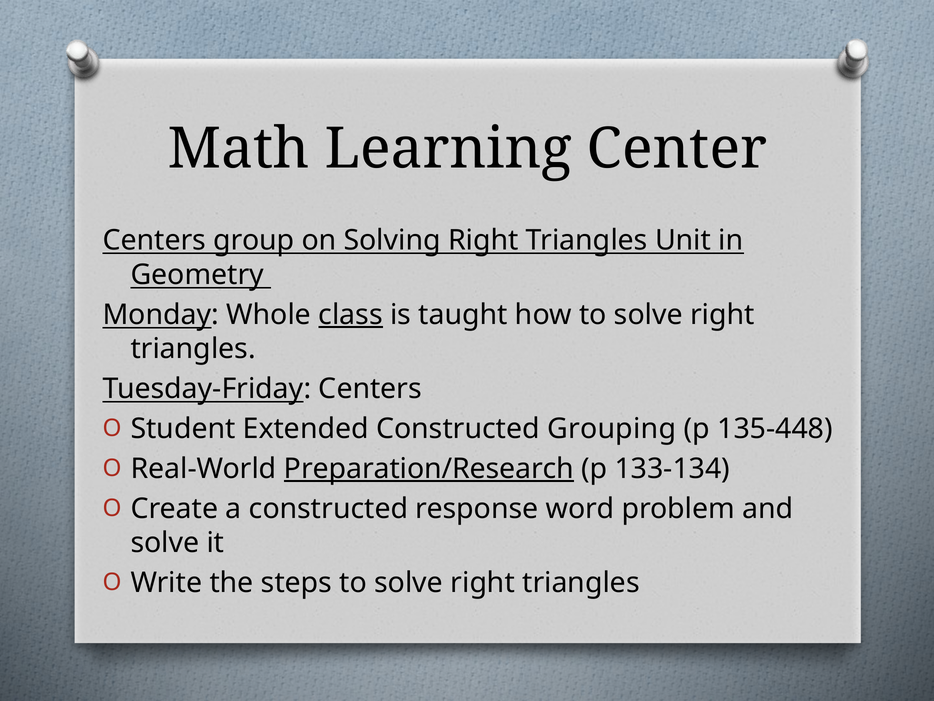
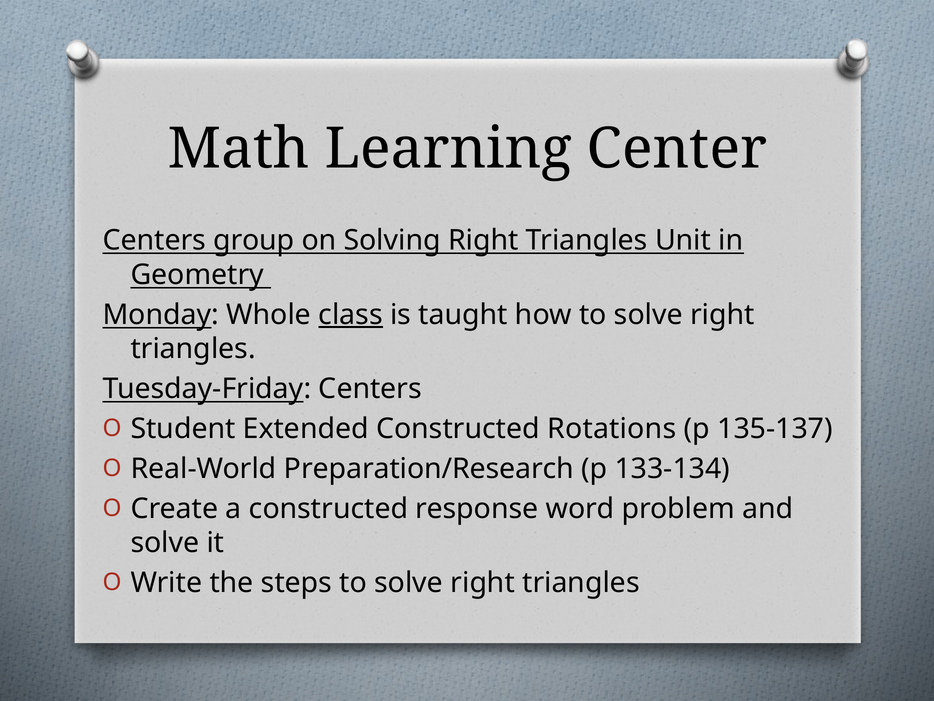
Grouping: Grouping -> Rotations (612, 429)
135-448: 135-448 -> 135-137 (775, 429)
Preparation/Research underline: present -> none (429, 468)
